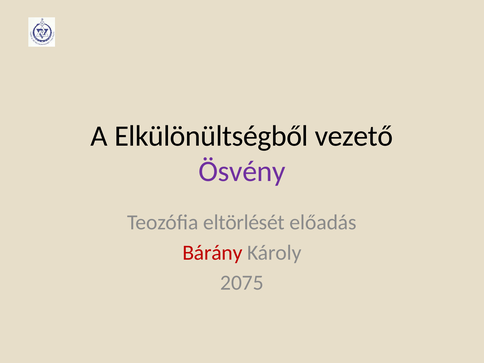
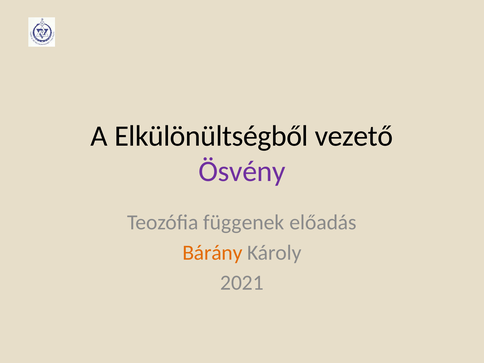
eltörlését: eltörlését -> függenek (244, 223)
Bárány colour: red -> orange (212, 253)
2075: 2075 -> 2021 (242, 283)
